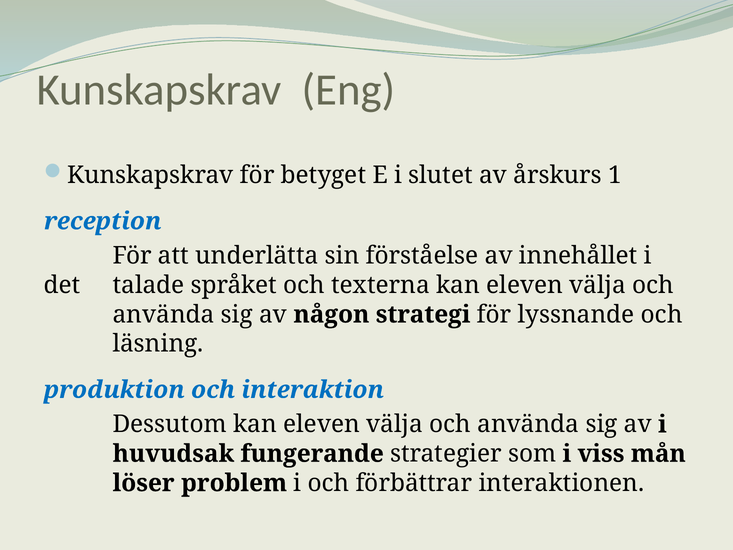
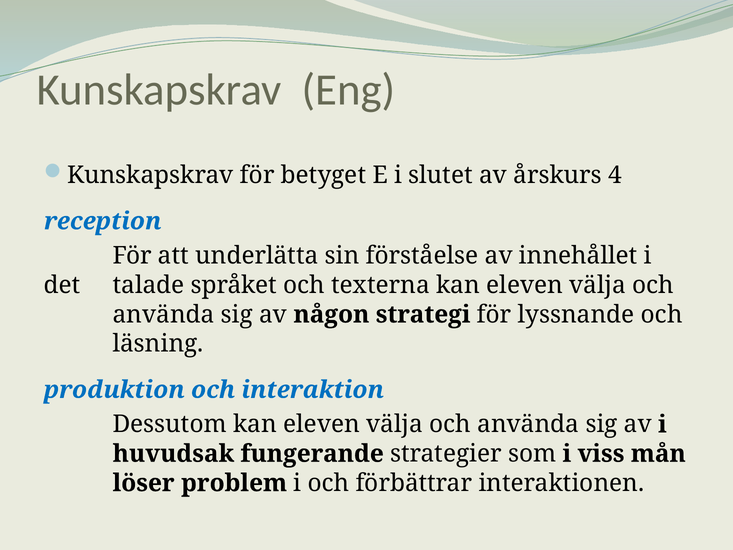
1: 1 -> 4 (615, 175)
